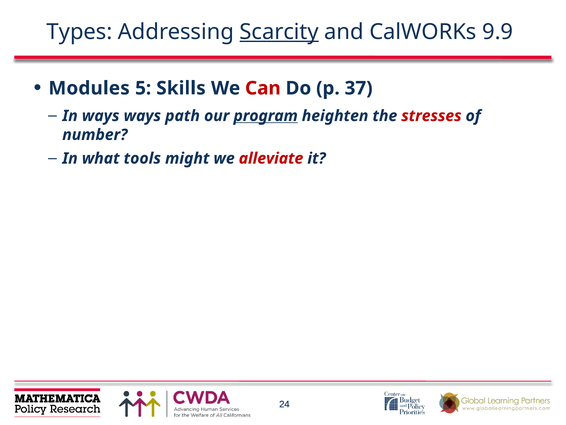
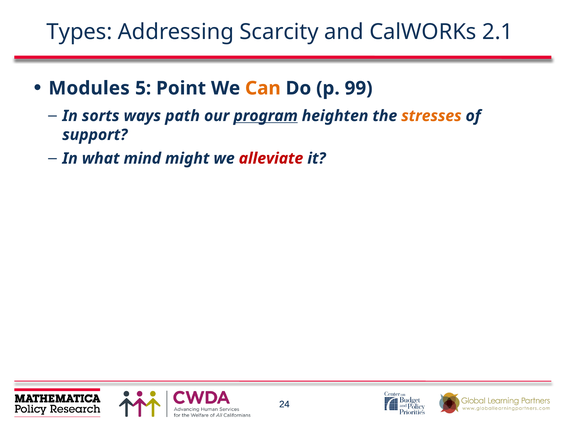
Scarcity underline: present -> none (279, 32)
9.9: 9.9 -> 2.1 (498, 32)
Skills: Skills -> Point (181, 88)
Can colour: red -> orange (263, 88)
37: 37 -> 99 (359, 88)
In ways: ways -> sorts (101, 116)
stresses colour: red -> orange (431, 116)
number: number -> support (95, 135)
tools: tools -> mind (142, 158)
